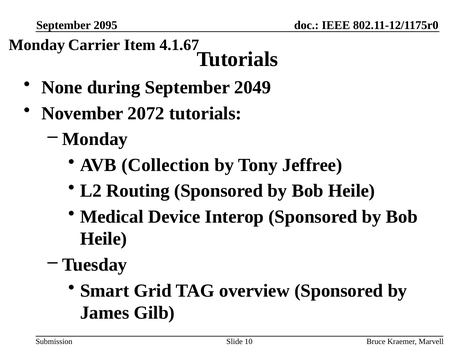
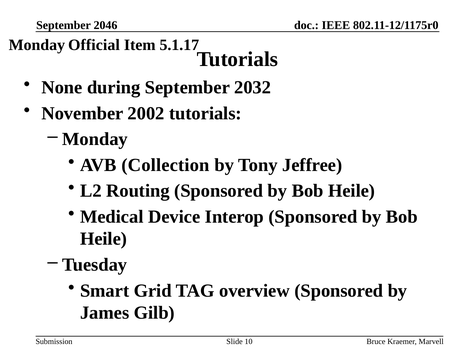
2095: 2095 -> 2046 (105, 25)
Carrier: Carrier -> Official (94, 45)
4.1.67: 4.1.67 -> 5.1.17 (179, 45)
2049: 2049 -> 2032 (253, 87)
2072: 2072 -> 2002 (146, 113)
